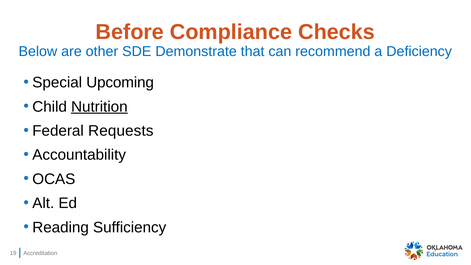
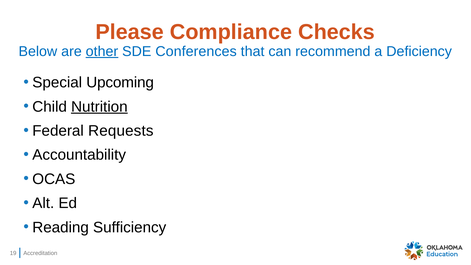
Before: Before -> Please (130, 32)
other underline: none -> present (102, 51)
Demonstrate: Demonstrate -> Conferences (196, 51)
